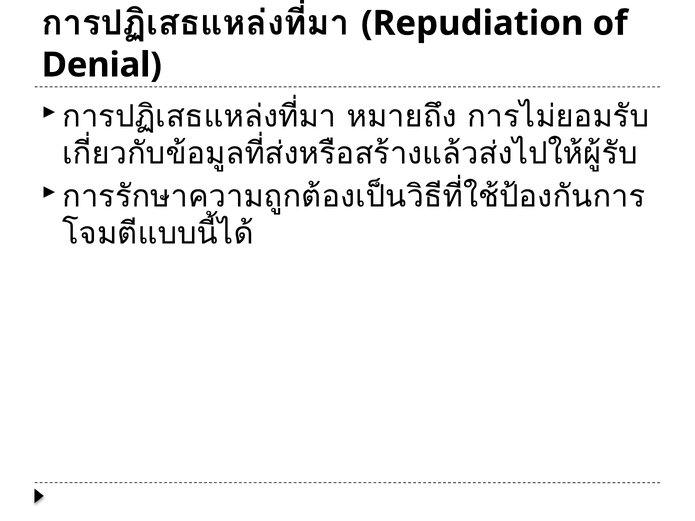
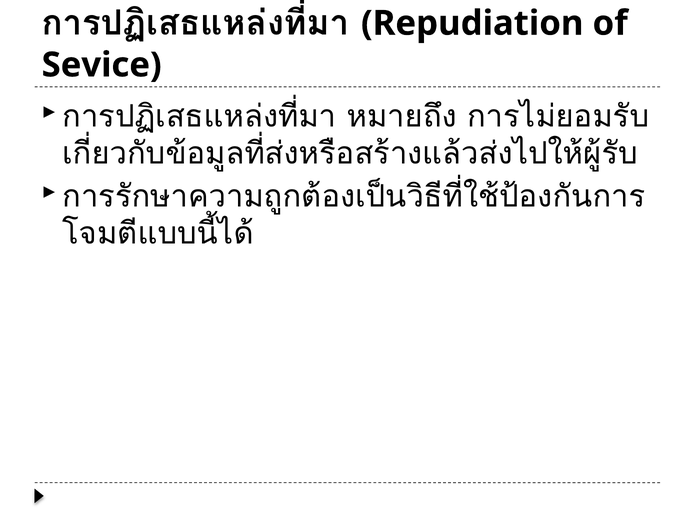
Denial: Denial -> Sevice (102, 65)
